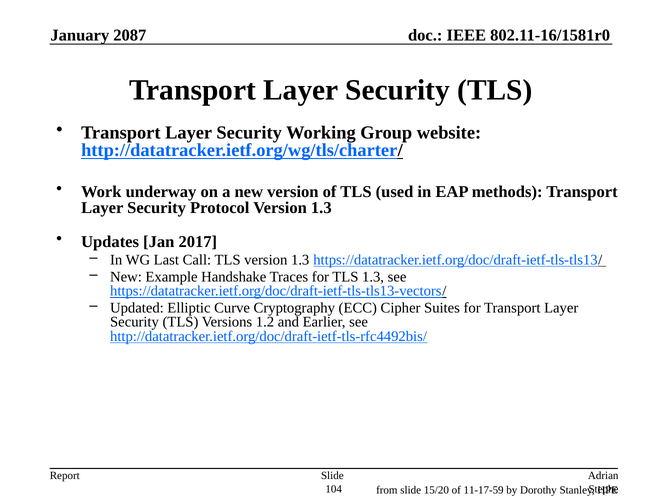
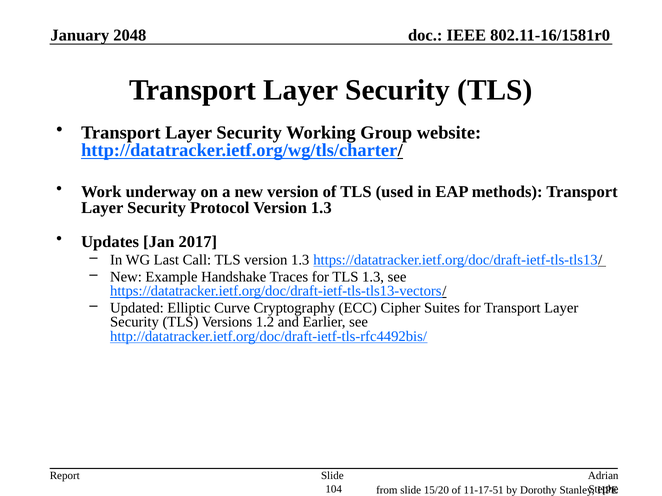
2087: 2087 -> 2048 (130, 35)
11-17-59: 11-17-59 -> 11-17-51 (484, 491)
